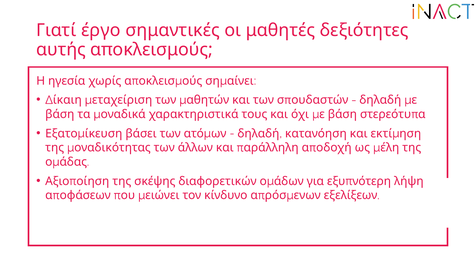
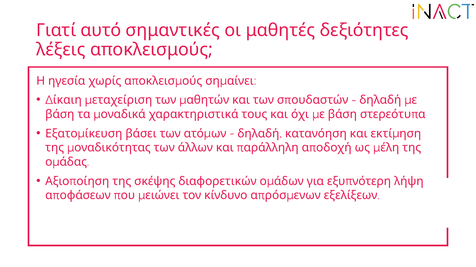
έργο: έργο -> αυτό (101, 30)
αυτής: αυτής -> λέξεις (61, 50)
